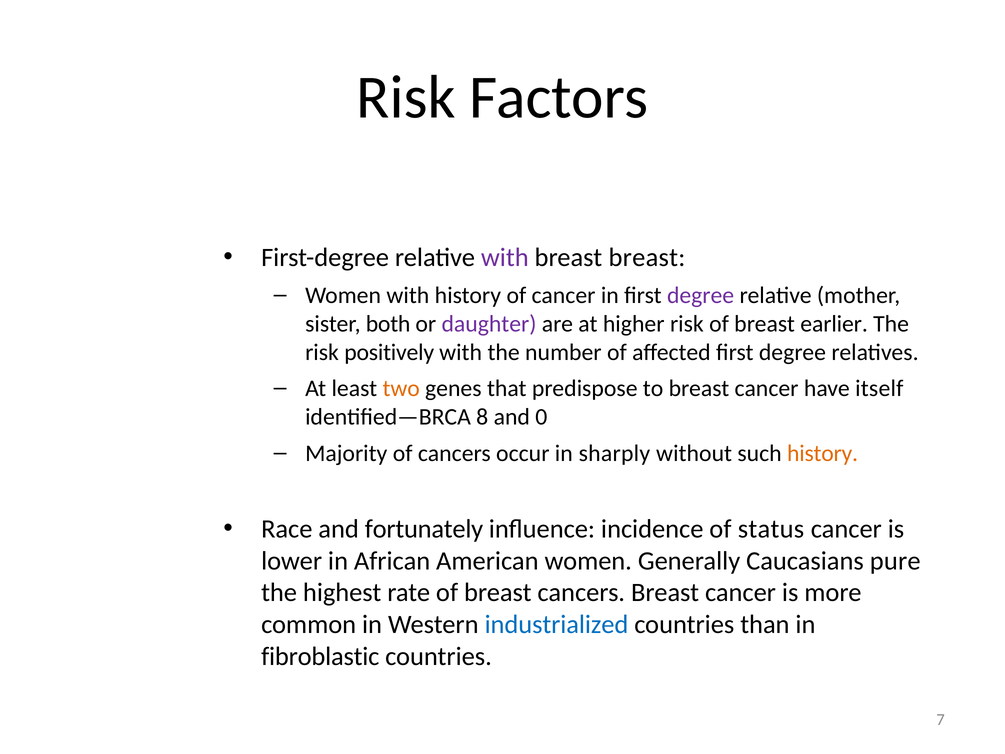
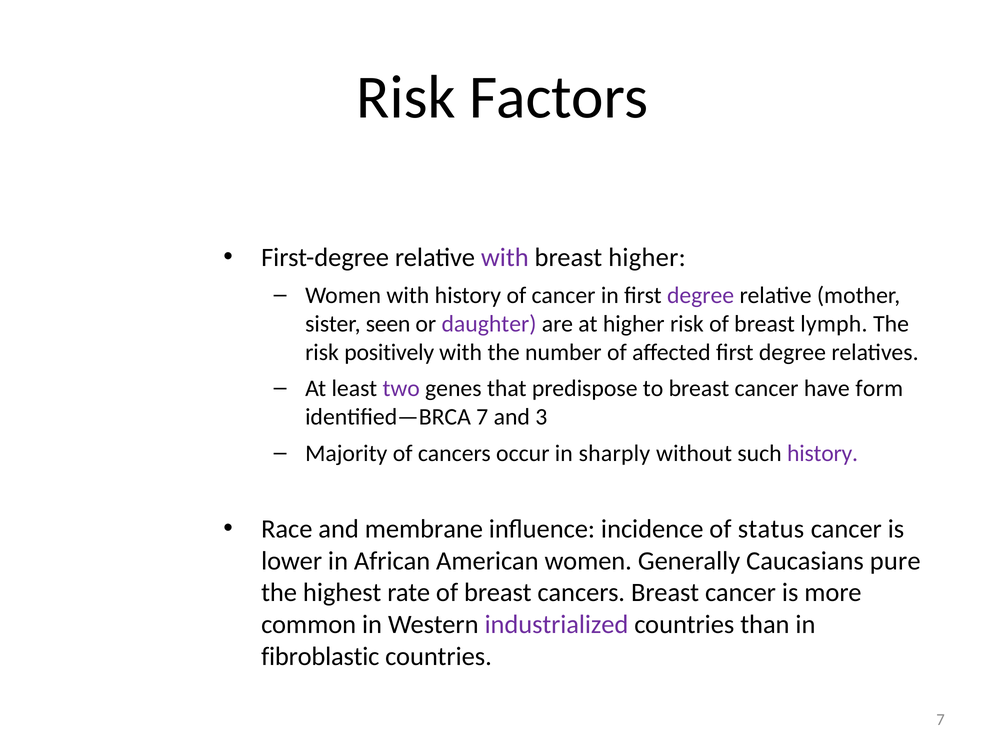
breast breast: breast -> higher (647, 257)
both: both -> seen (388, 324)
earlier: earlier -> lymph (834, 324)
two colour: orange -> purple (401, 388)
itself: itself -> form (879, 388)
identified—BRCA 8: 8 -> 7 (482, 417)
0: 0 -> 3 (541, 417)
history colour: orange -> purple (823, 453)
fortunately: fortunately -> membrane (424, 529)
industrialized colour: blue -> purple (556, 624)
